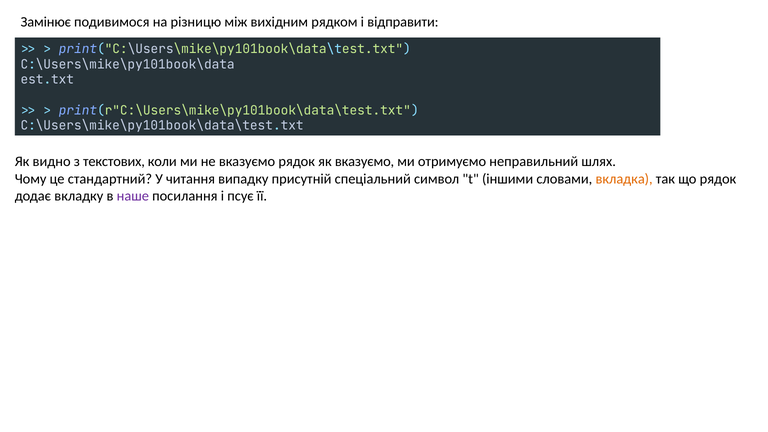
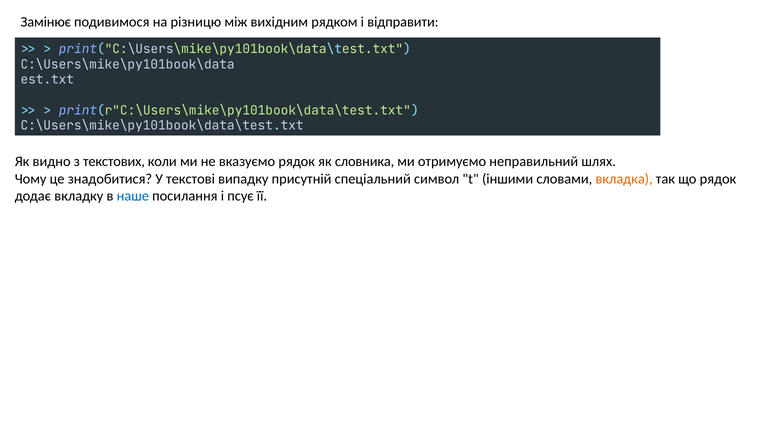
як вказуємо: вказуємо -> словника (365, 162)
стандартний: стандартний -> знадобитися (110, 179)
читання: читання -> текстові (191, 179)
наше colour: purple -> blue (133, 196)
